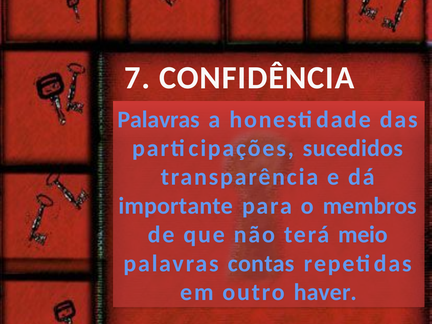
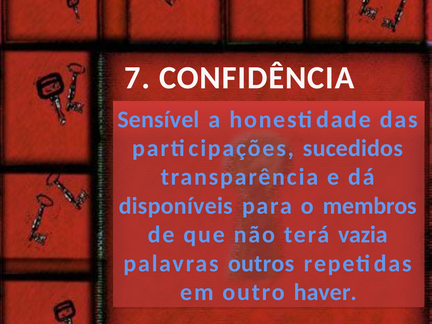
Palavras: Palavras -> Sensível (158, 119)
importante: importante -> disponíveis (176, 206)
meio: meio -> vazia (363, 235)
contas: contas -> outros (261, 263)
